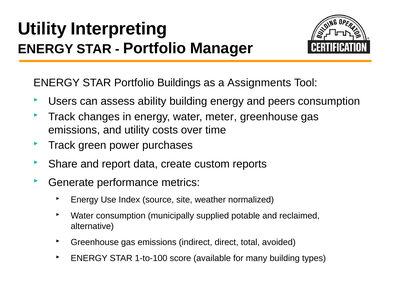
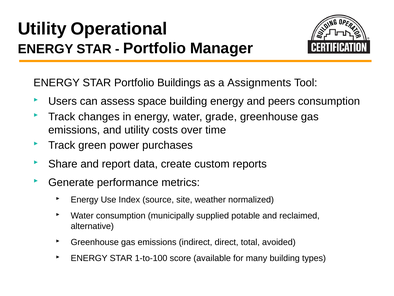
Interpreting: Interpreting -> Operational (119, 29)
ability: ability -> space (152, 101)
meter: meter -> grade (221, 117)
